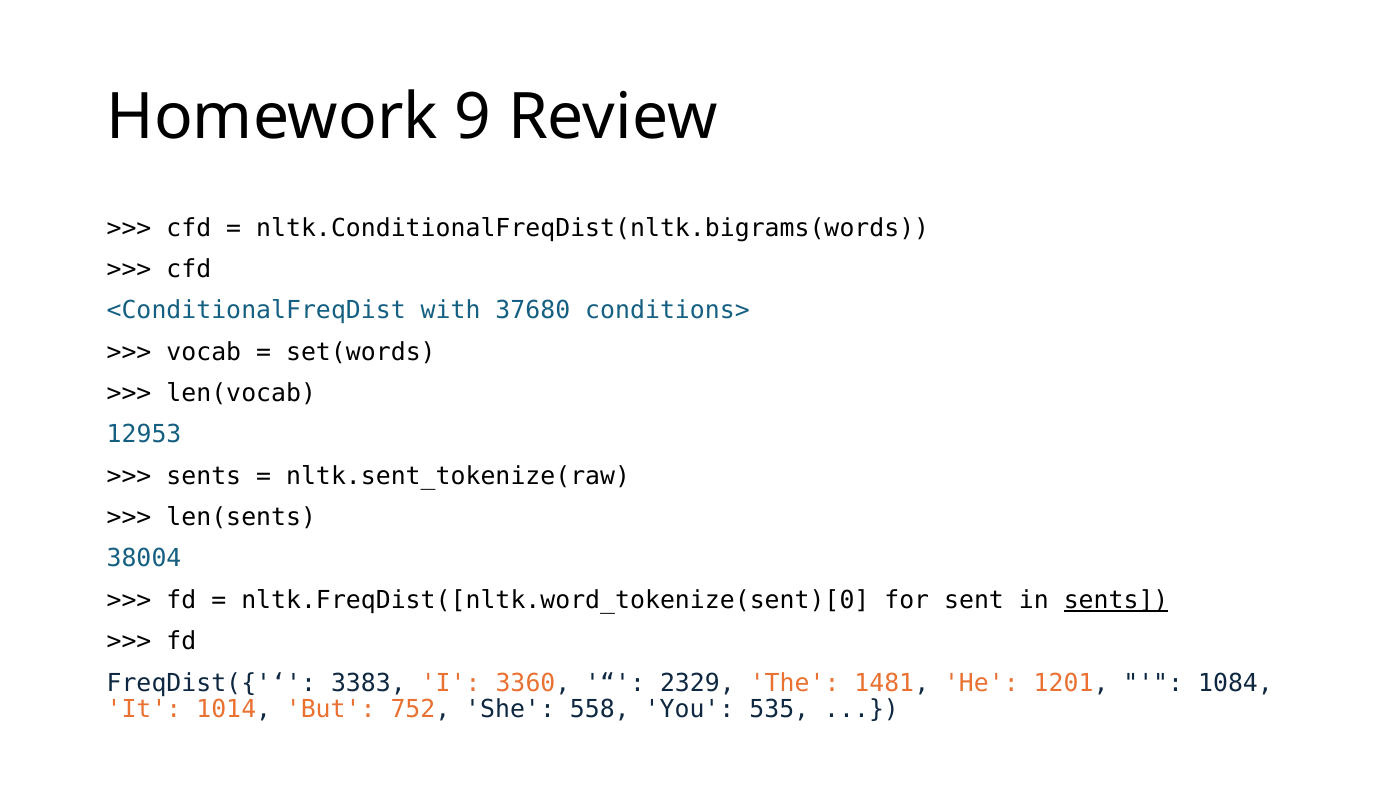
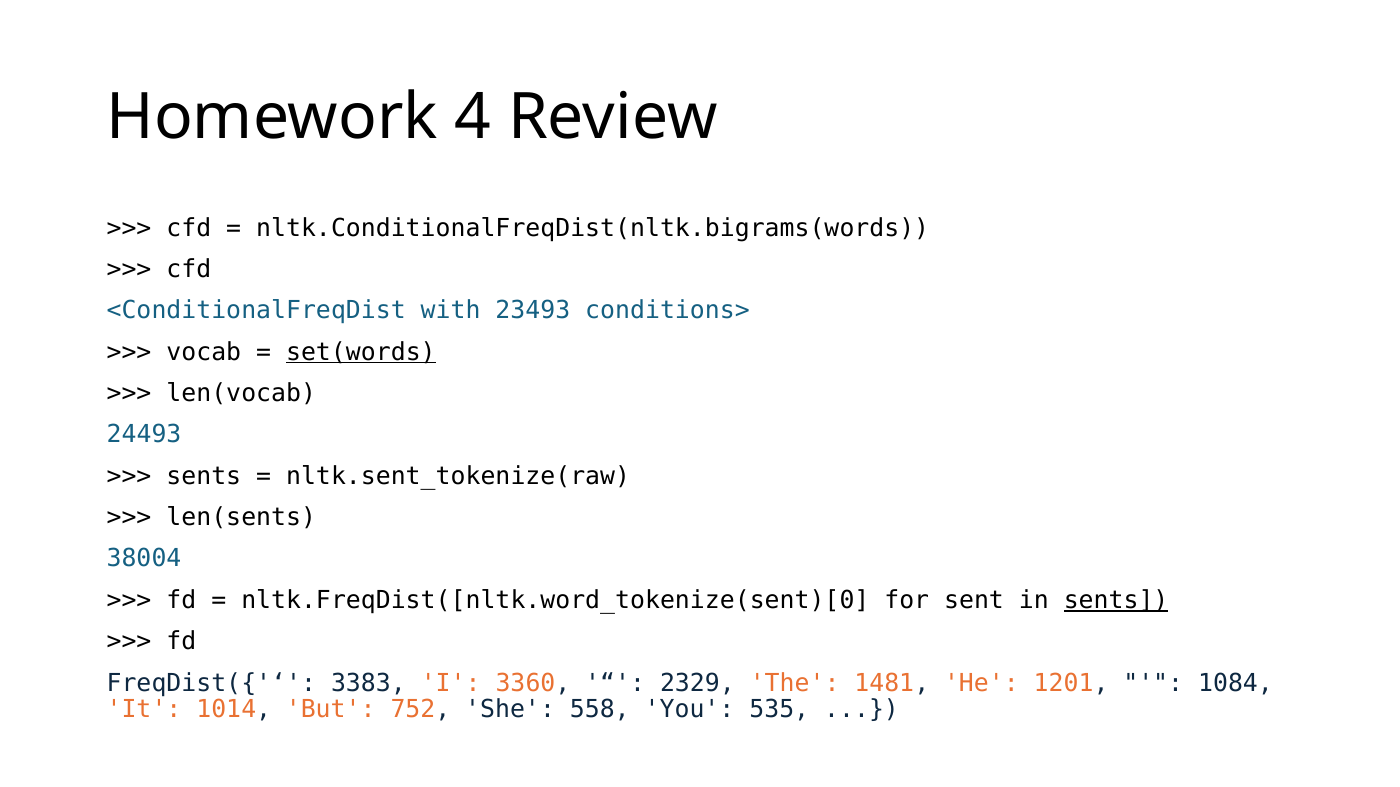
9: 9 -> 4 (473, 118)
37680: 37680 -> 23493 (533, 311)
set(words underline: none -> present (361, 352)
12953: 12953 -> 24493 (144, 435)
